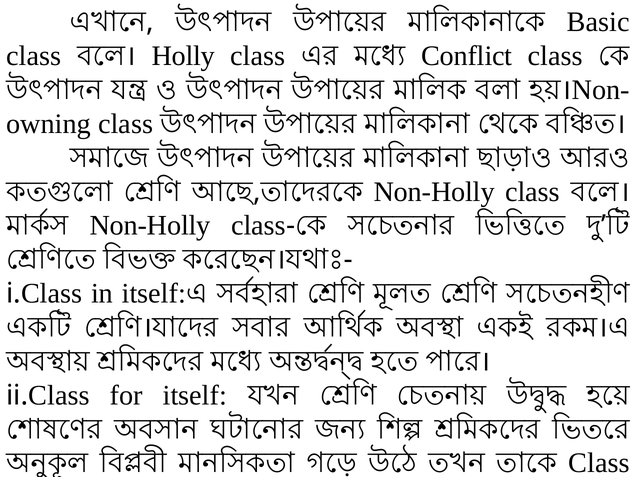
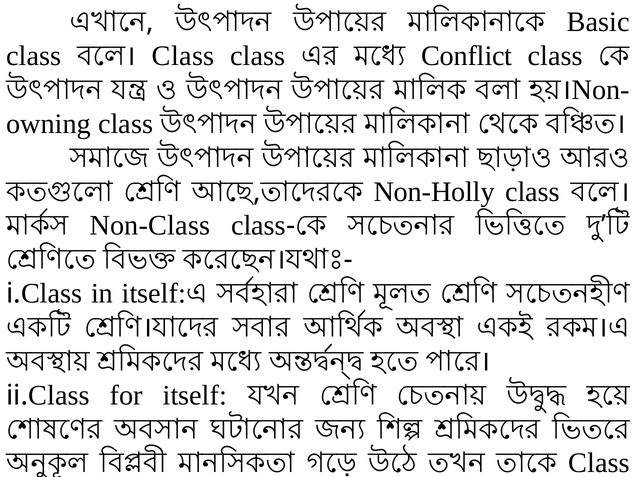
Holly: Holly -> Class (183, 56)
Non-Holly: Non-Holly -> Non-Class (150, 226)
